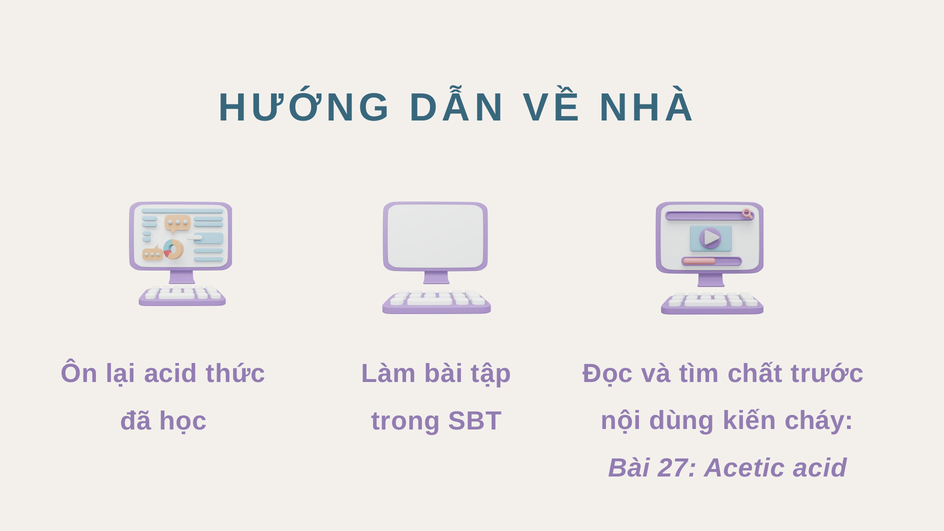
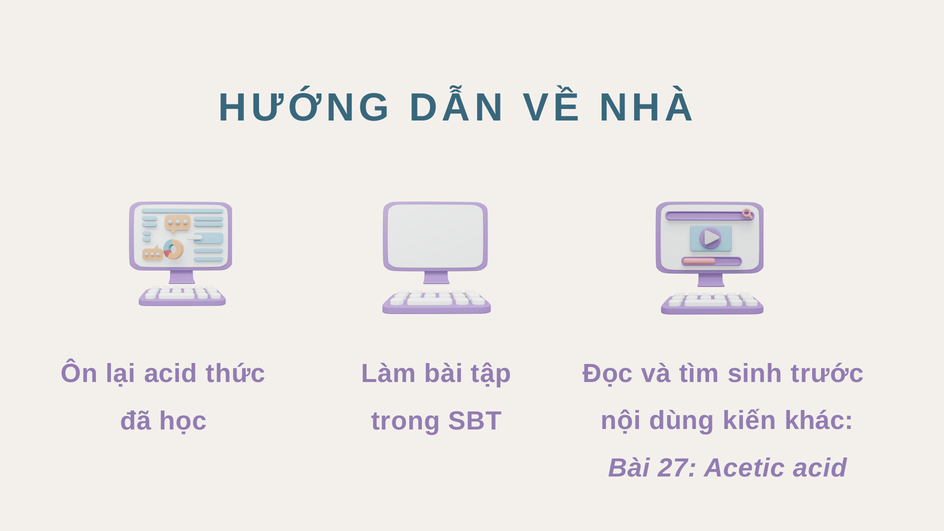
chất: chất -> sinh (755, 374)
cháy: cháy -> khác (819, 421)
